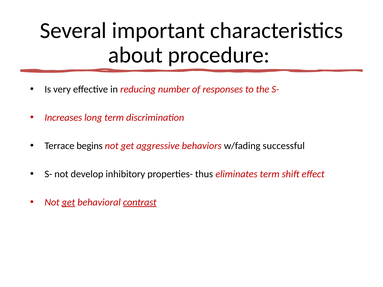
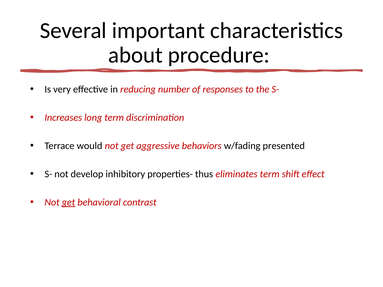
begins: begins -> would (90, 146)
successful: successful -> presented (284, 146)
contrast underline: present -> none (140, 203)
